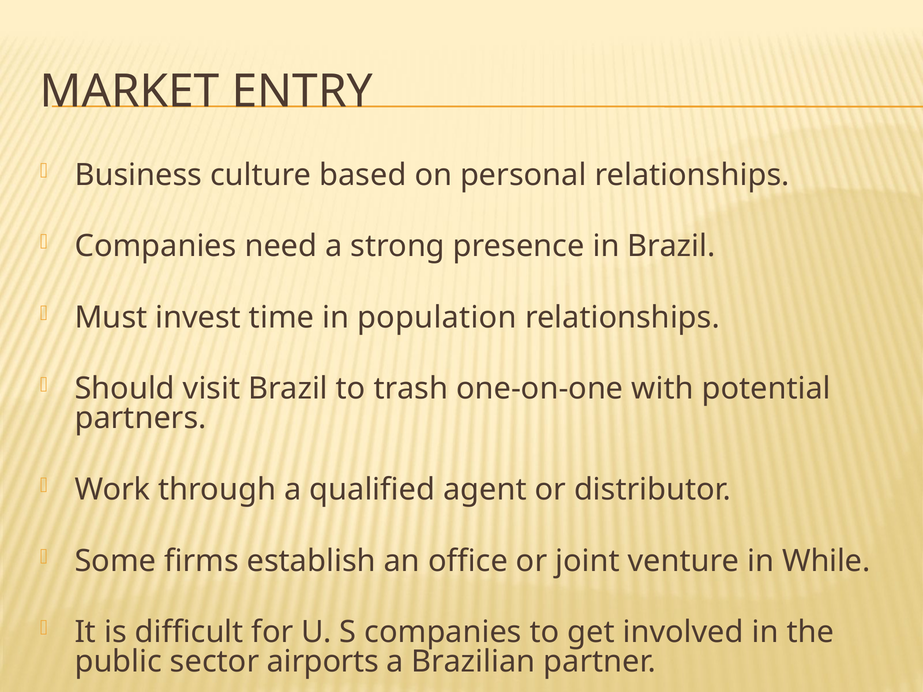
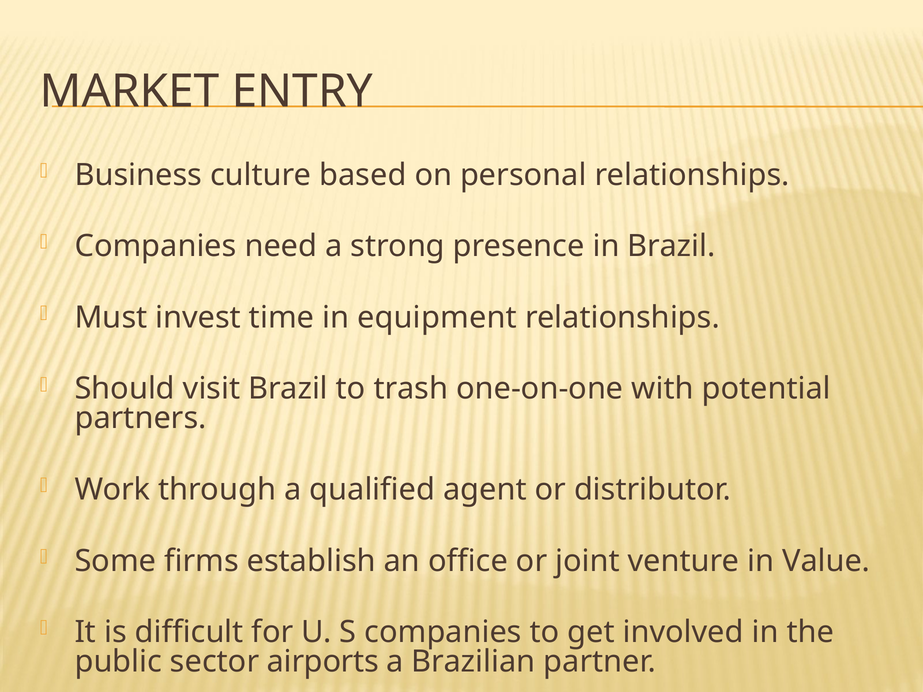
population: population -> equipment (437, 318)
While: While -> Value (826, 561)
